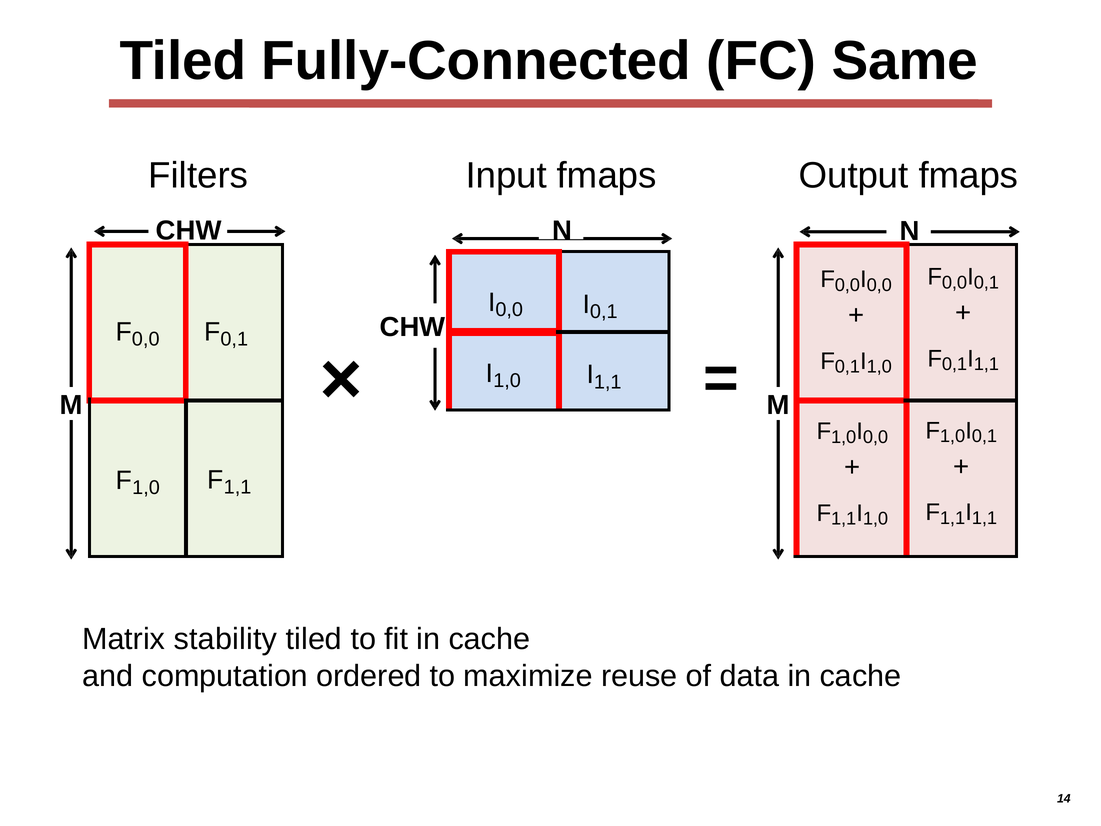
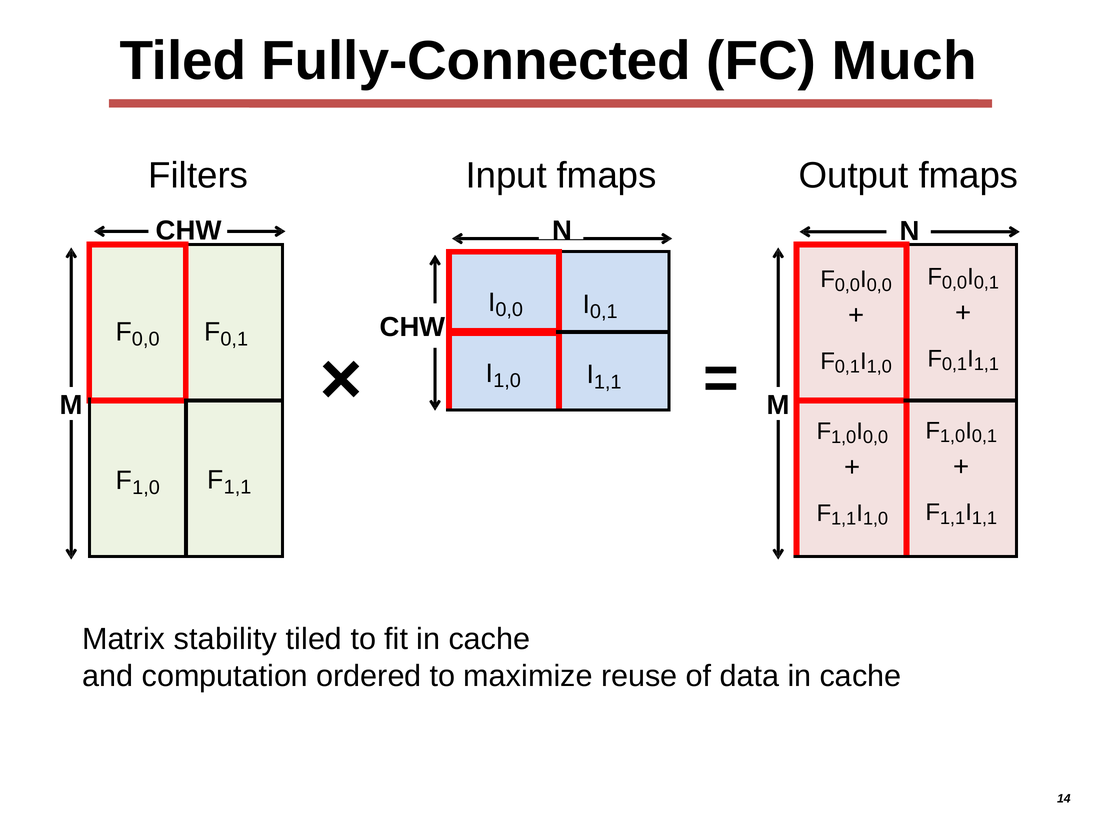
Same: Same -> Much (904, 61)
